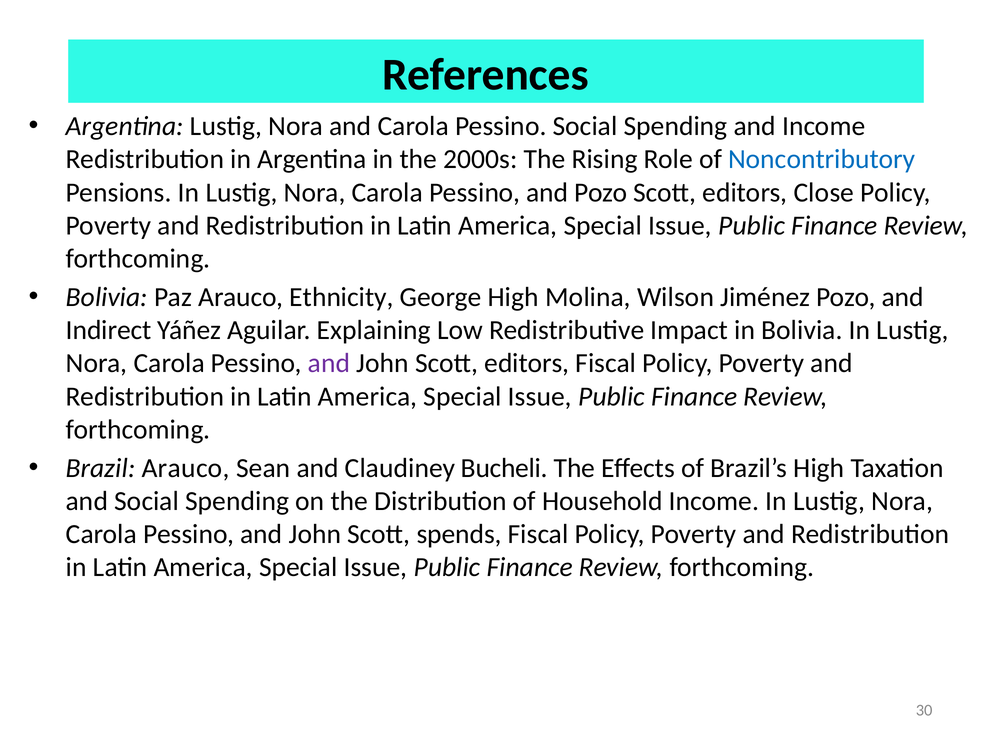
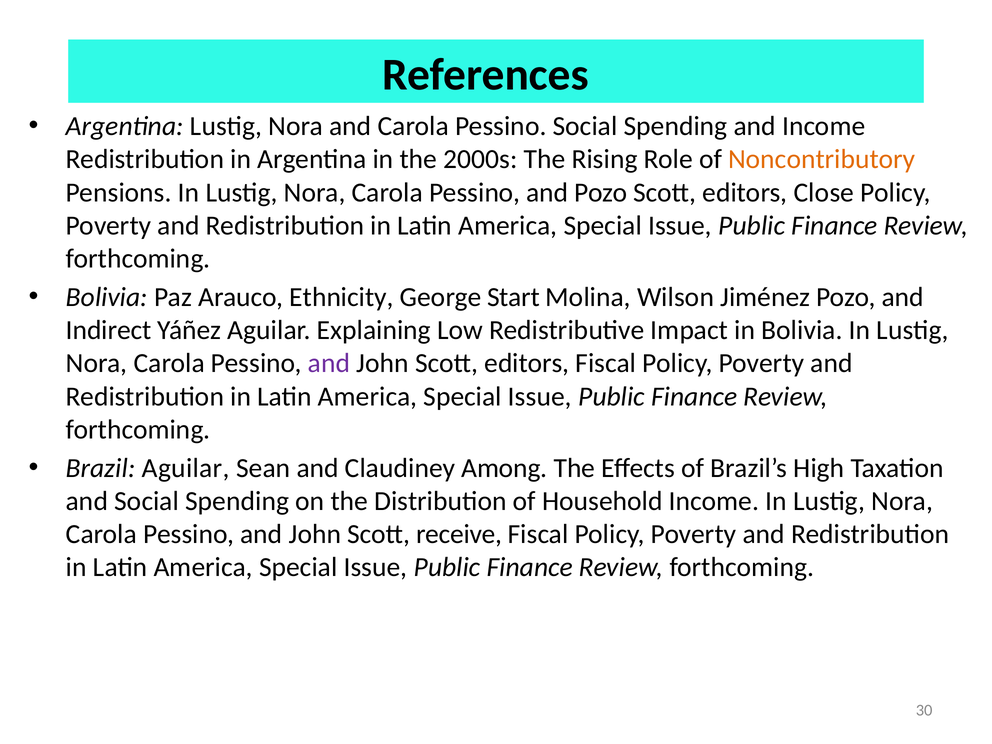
Noncontributory colour: blue -> orange (822, 159)
George High: High -> Start (513, 297)
Brazil Arauco: Arauco -> Aguilar (186, 468)
Bucheli: Bucheli -> Among (504, 468)
spends: spends -> receive (459, 534)
